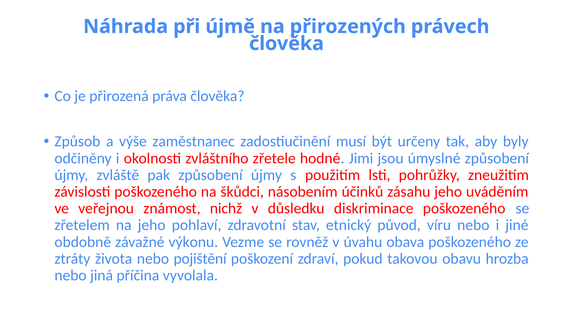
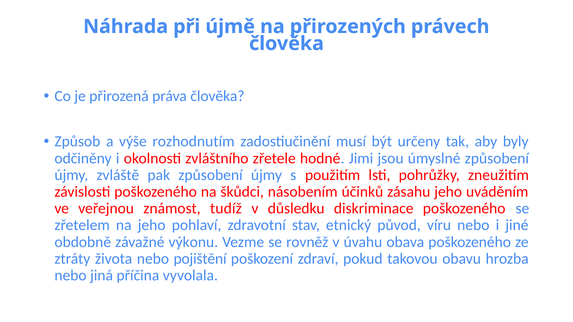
zaměstnanec: zaměstnanec -> rozhodnutím (193, 142)
nichž: nichž -> tudíž (226, 209)
